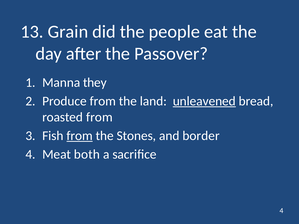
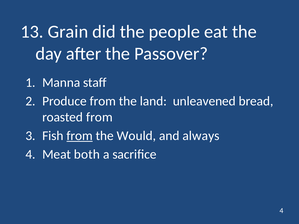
they: they -> staff (95, 83)
unleavened underline: present -> none (204, 101)
Stones: Stones -> Would (136, 136)
border: border -> always (201, 136)
